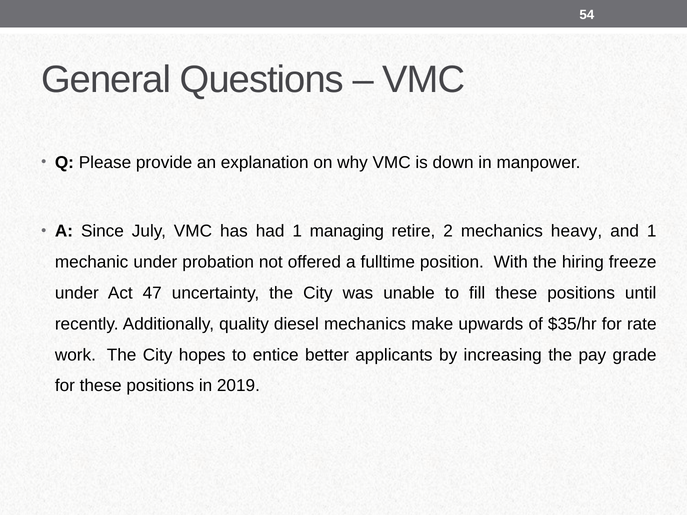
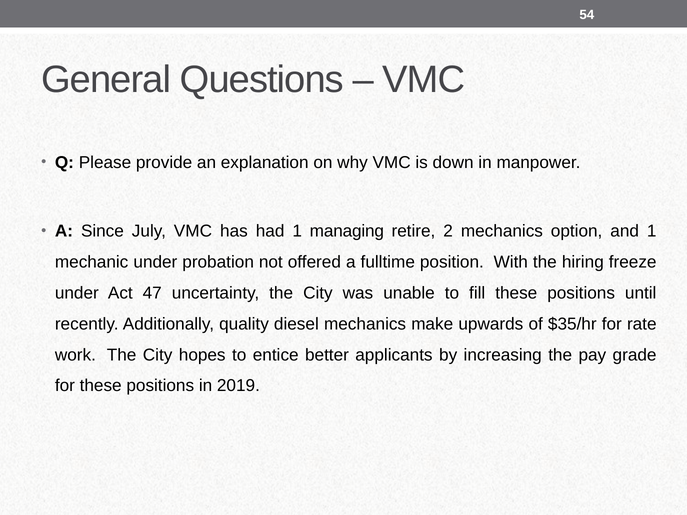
heavy: heavy -> option (577, 231)
